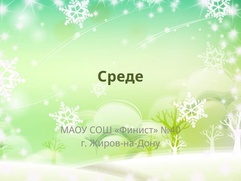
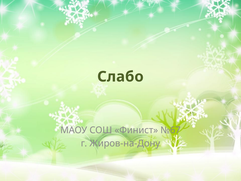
Среде: Среде -> Слабо (120, 77)
№40: №40 -> №67 (171, 130)
